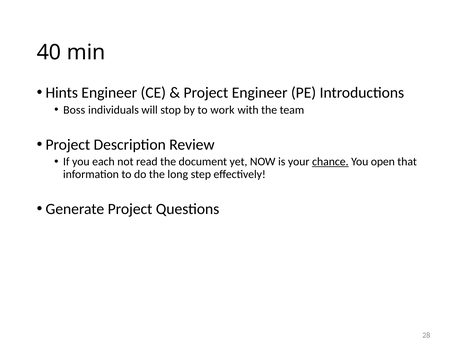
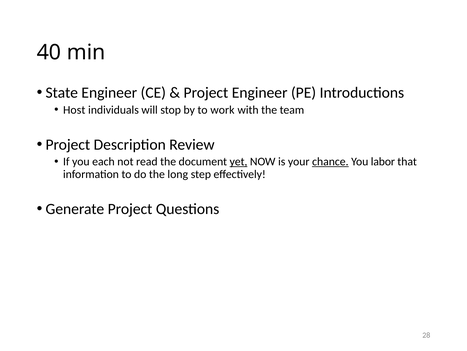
Hints: Hints -> State (62, 93)
Boss: Boss -> Host (74, 110)
yet underline: none -> present (238, 161)
open: open -> labor (383, 161)
